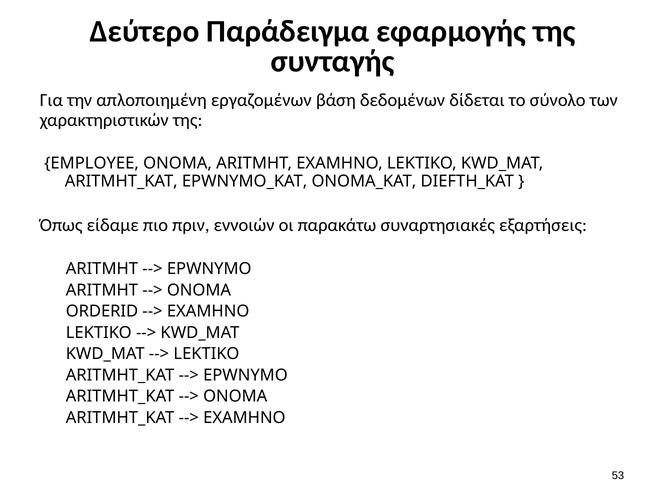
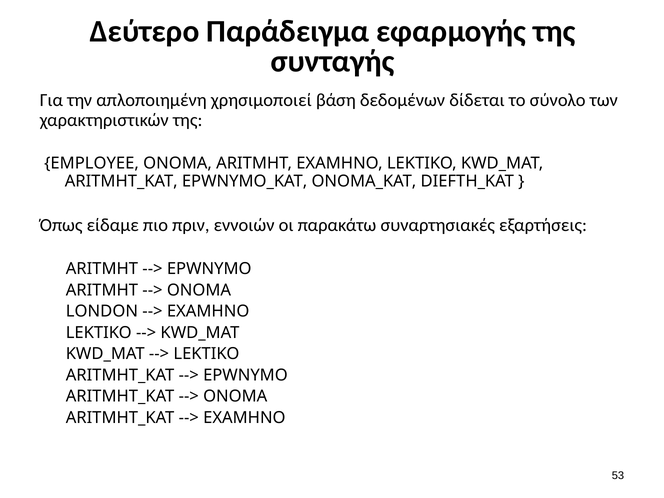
εργαζομένων: εργαζομένων -> χρησιμοποιεί (261, 100)
ORDERID: ORDERID -> LONDON (102, 311)
